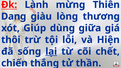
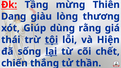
Lành: Lành -> Tầng (37, 5)
giữa: giữa -> rằng (90, 28)
thôi: thôi -> thái (11, 40)
tội underline: none -> present (51, 40)
